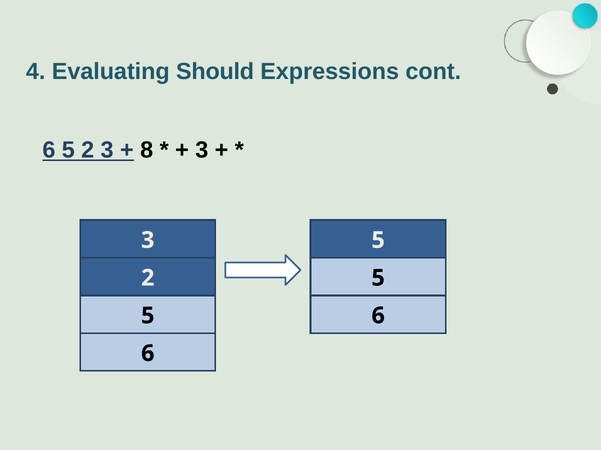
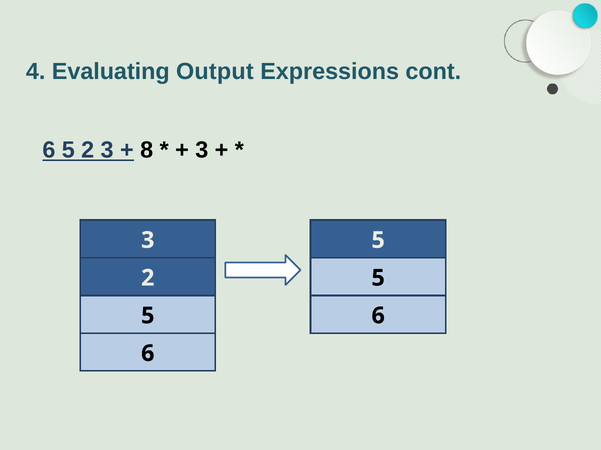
Should: Should -> Output (215, 72)
